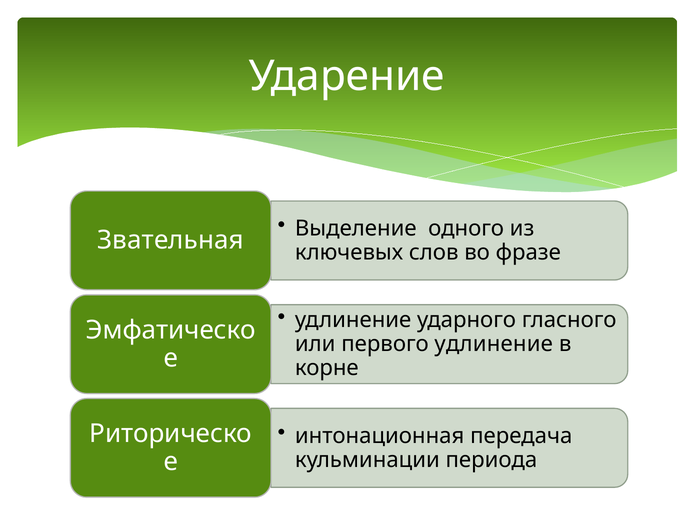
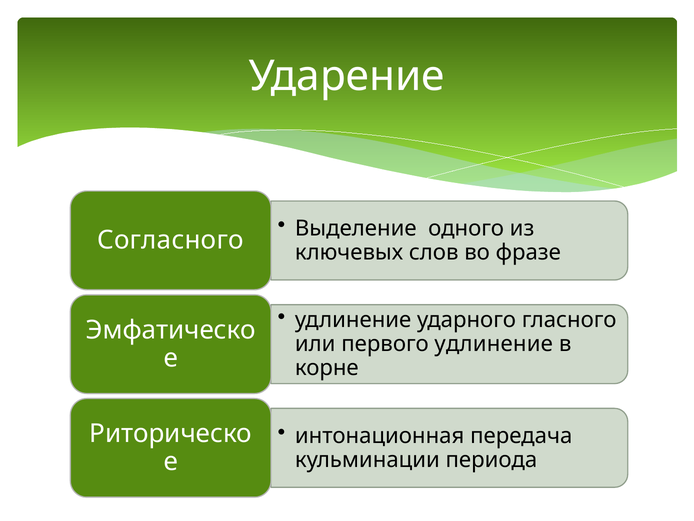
Звательная: Звательная -> Согласного (171, 240)
